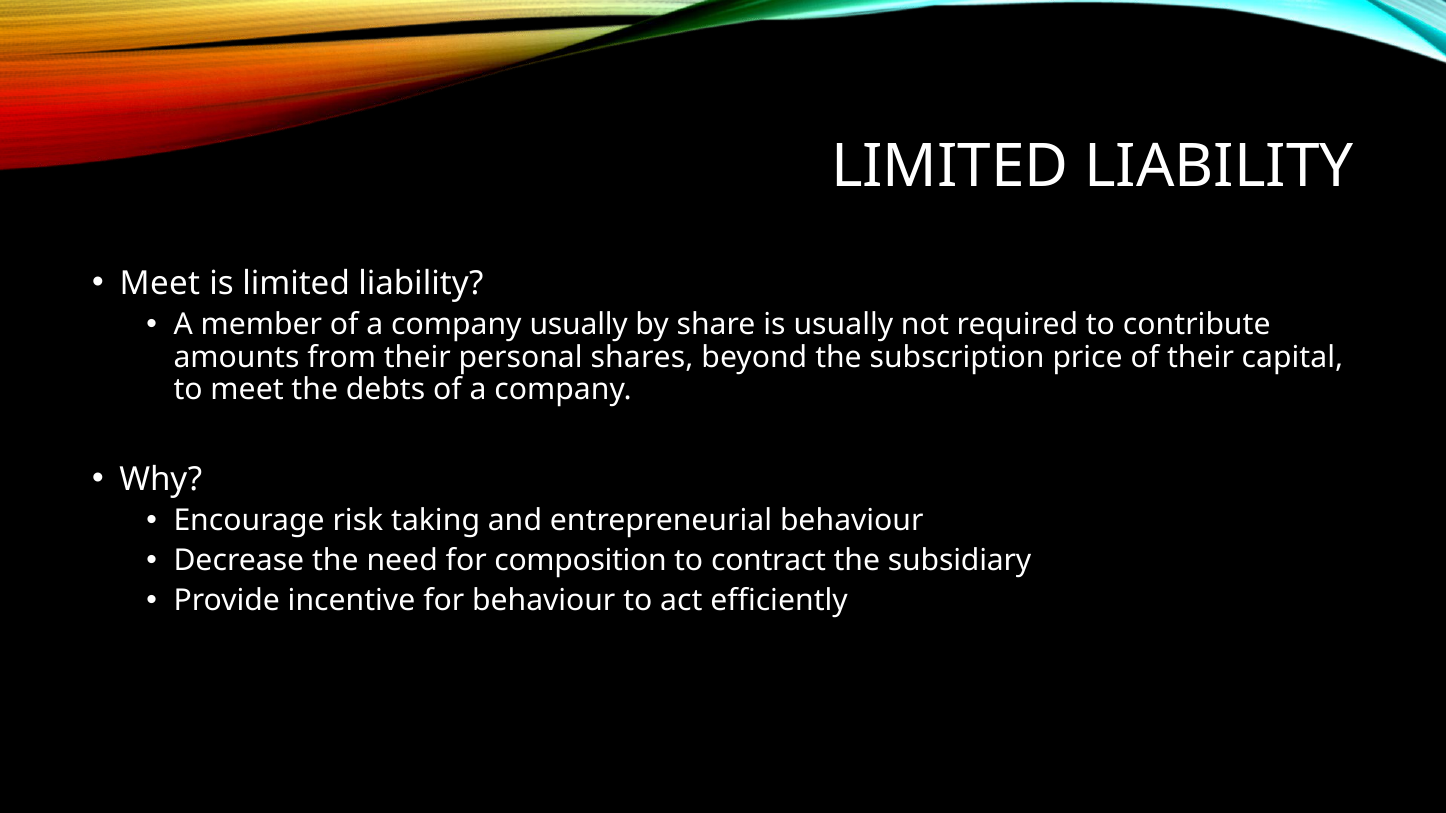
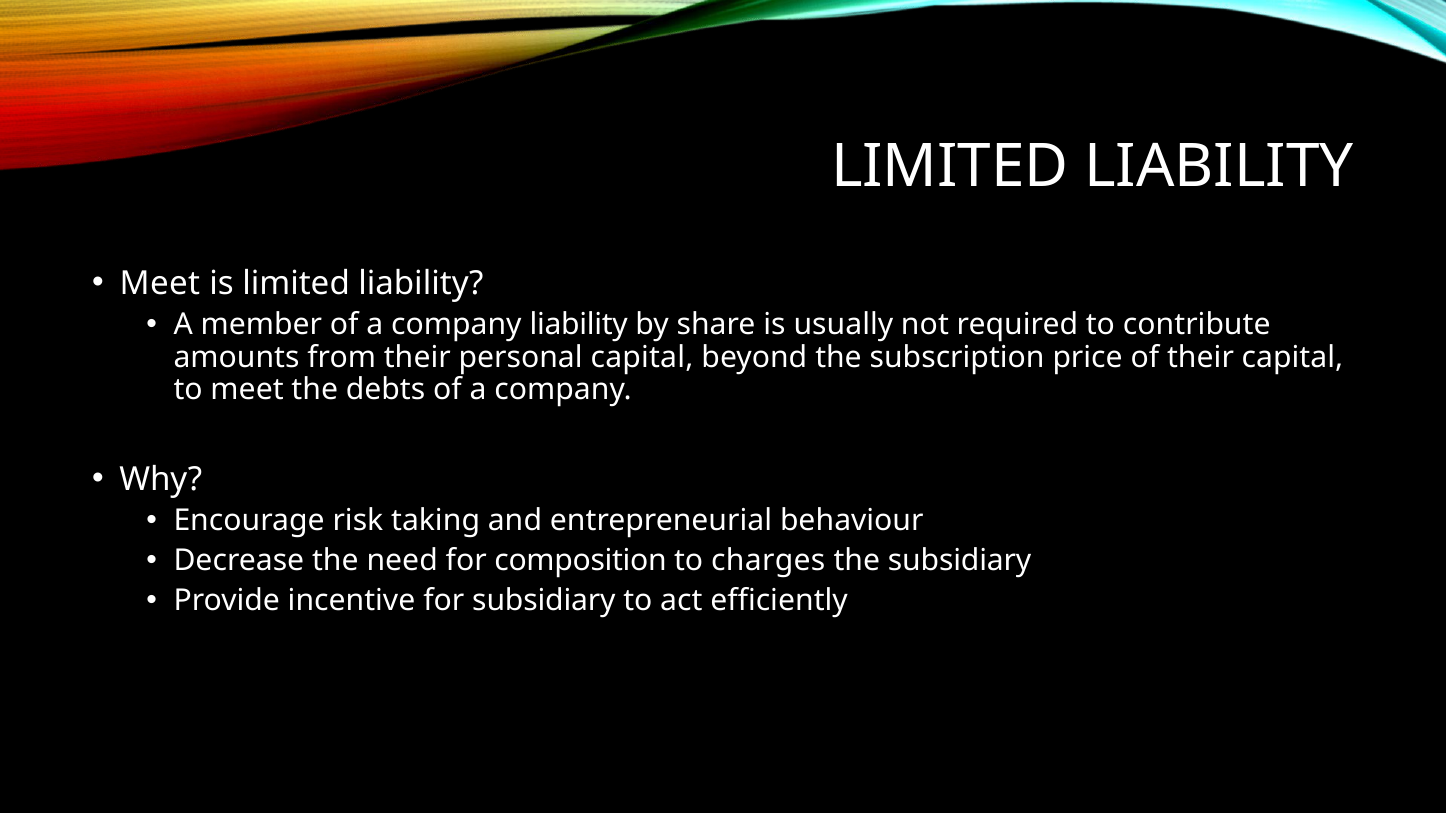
company usually: usually -> liability (579, 325)
personal shares: shares -> capital (642, 358)
contract: contract -> charges (768, 561)
for behaviour: behaviour -> subsidiary (544, 601)
